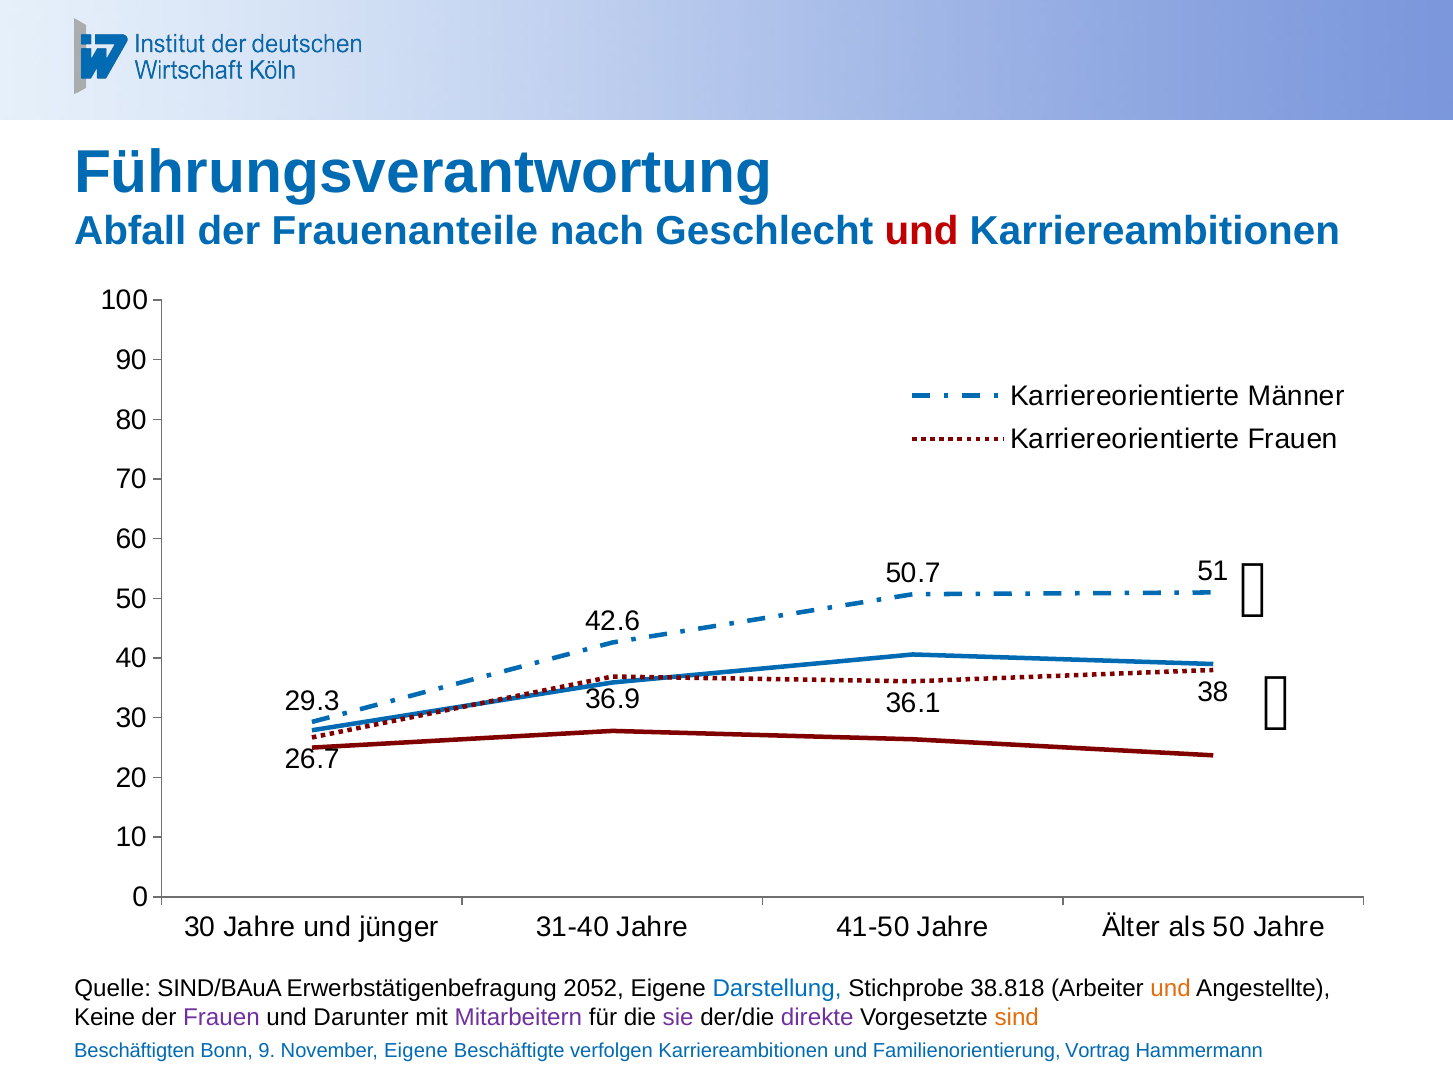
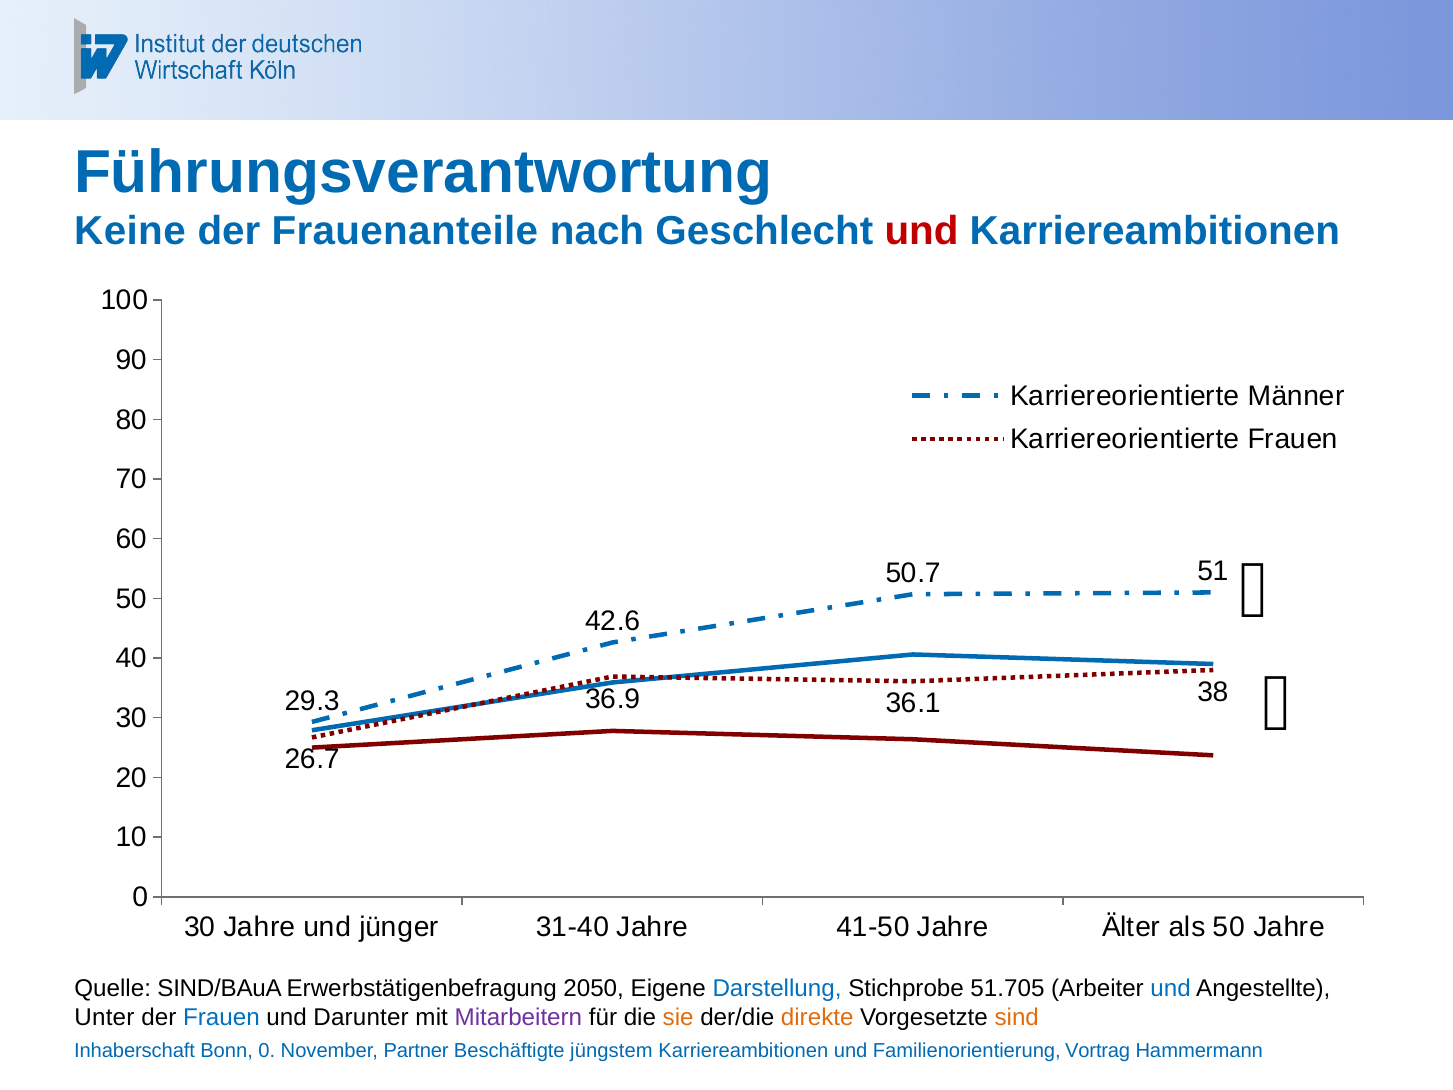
Abfall: Abfall -> Keine (130, 231)
2052: 2052 -> 2050 (594, 989)
38.818: 38.818 -> 51.705 (1007, 989)
und colour: orange -> blue (1171, 989)
Keine: Keine -> Unter (104, 1018)
Frauen colour: purple -> blue (221, 1018)
sie colour: purple -> orange (678, 1018)
direkte colour: purple -> orange (817, 1018)
Beschäftigten: Beschäftigten -> Inhaberschaft (135, 1050)
Bonn 9: 9 -> 0 (267, 1050)
November Eigene: Eigene -> Partner (416, 1050)
verfolgen: verfolgen -> jüngstem (611, 1050)
